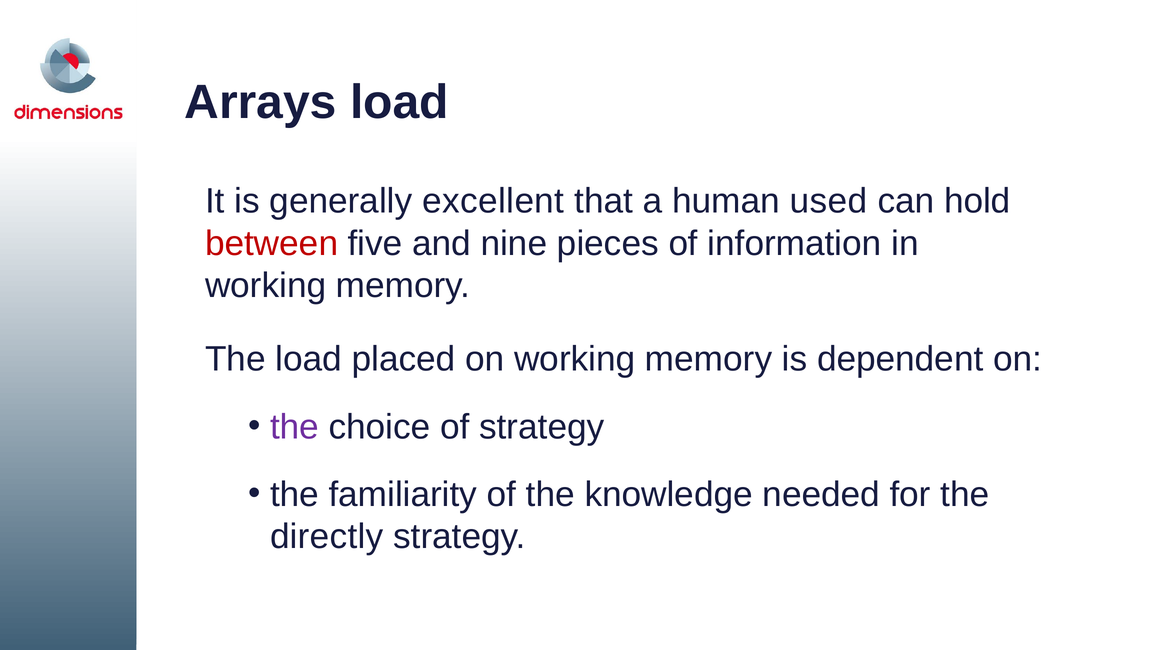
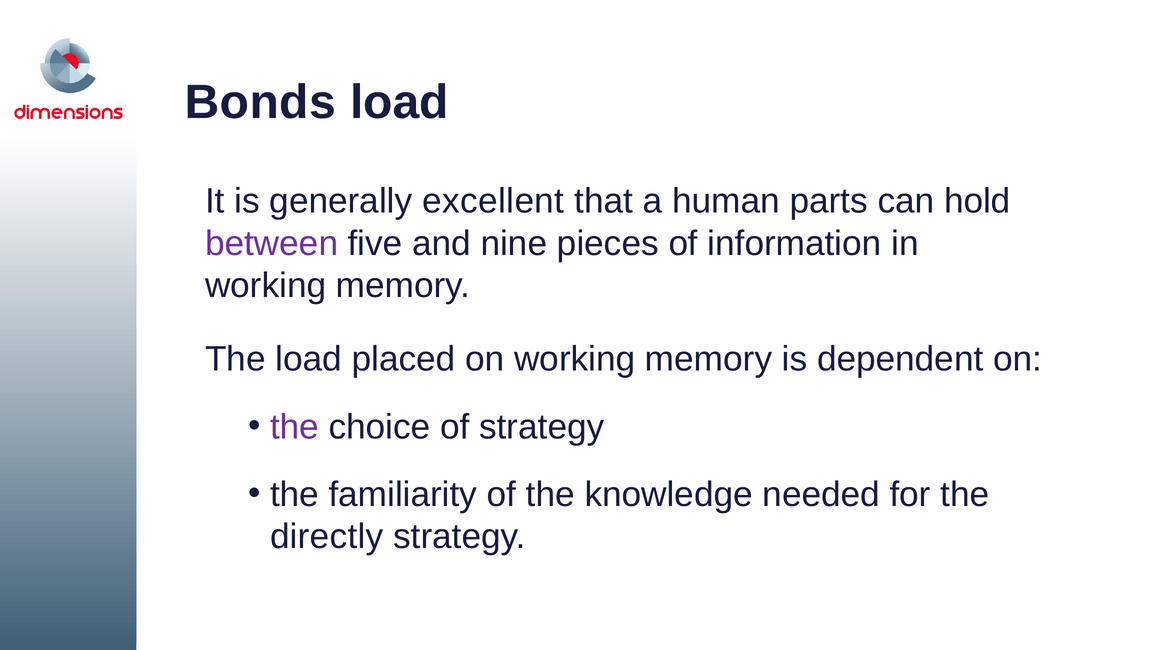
Arrays: Arrays -> Bonds (260, 102)
used: used -> parts (829, 201)
between colour: red -> purple (272, 243)
